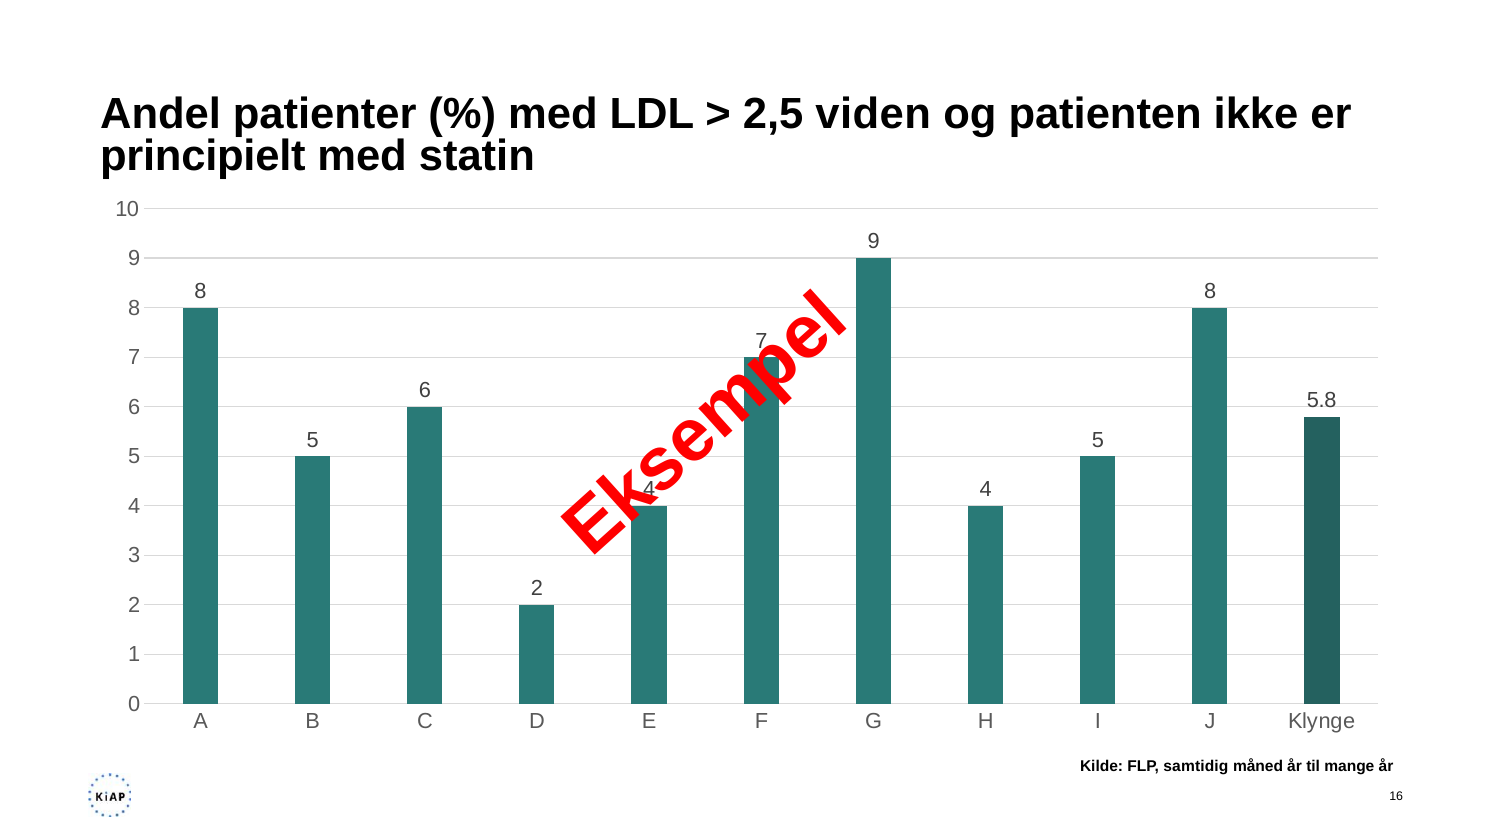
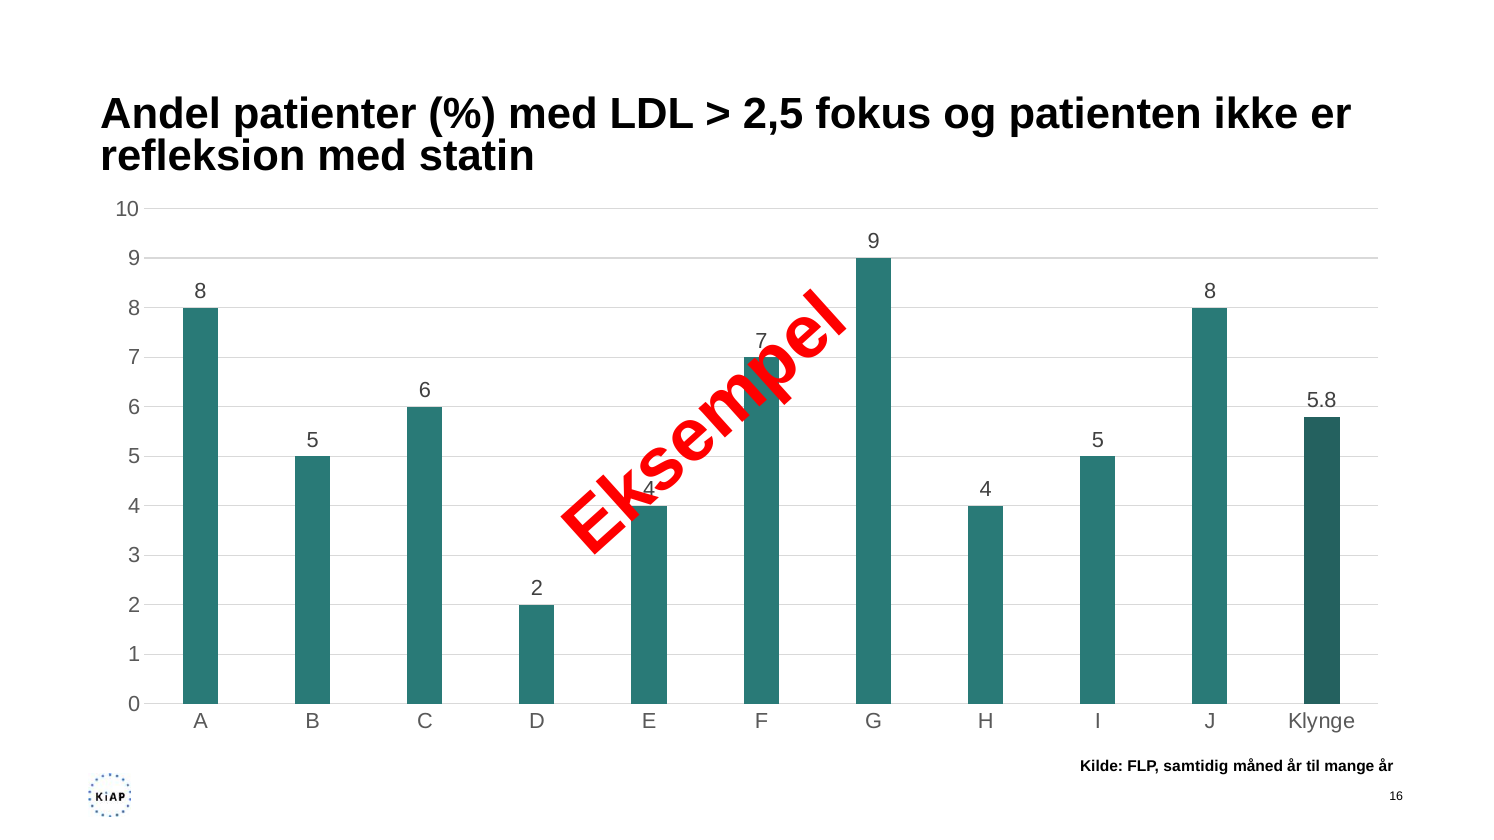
viden: viden -> fokus (873, 114)
principielt: principielt -> refleksion (203, 156)
